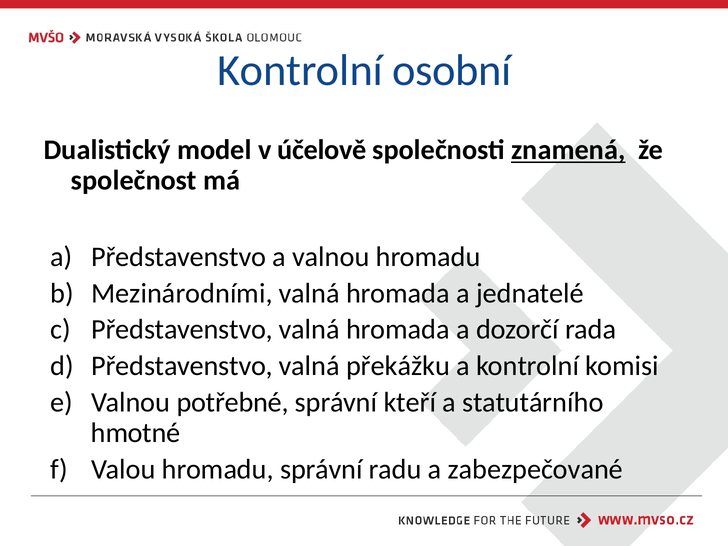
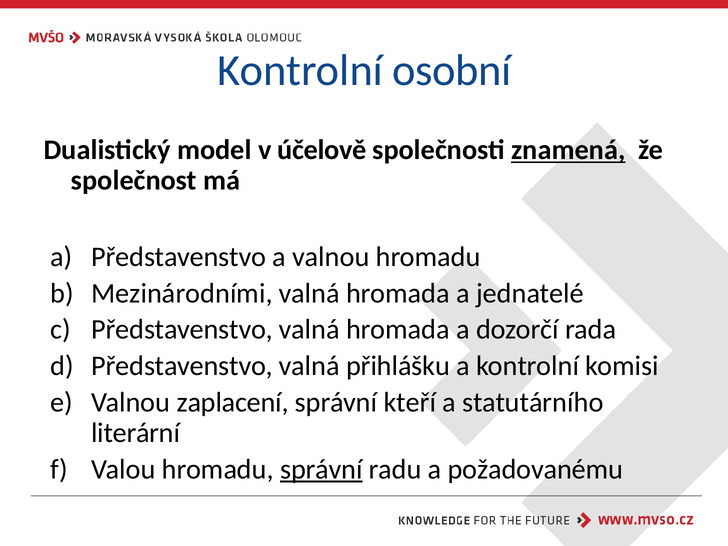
překážku: překážku -> přihlášku (398, 366)
potřebné: potřebné -> zaplacení (233, 402)
hmotné: hmotné -> literární (136, 433)
správní underline: none -> present (321, 469)
zabezpečované: zabezpečované -> požadovanému (535, 469)
